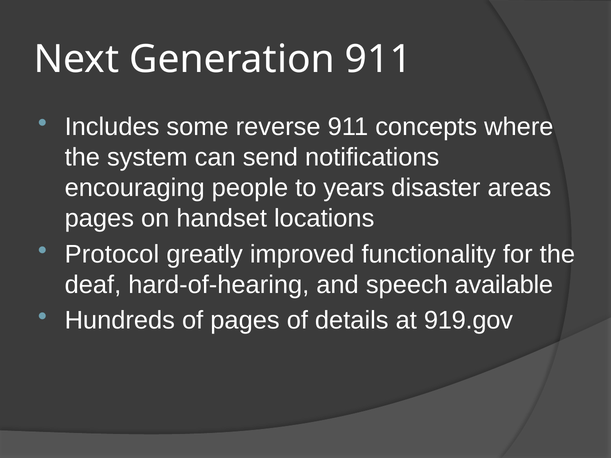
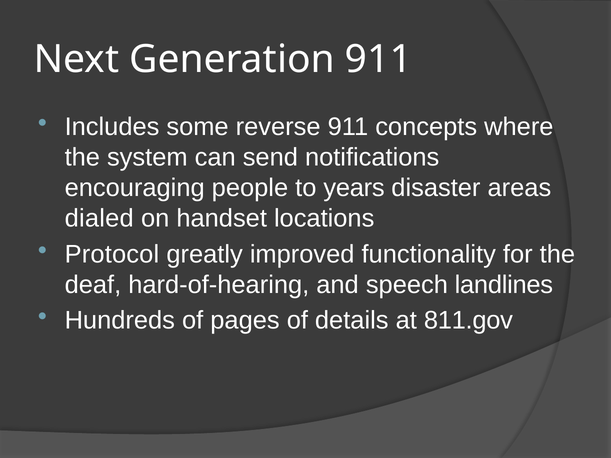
pages: pages -> dialed (99, 219)
available: available -> landlines (504, 285)
919.gov: 919.gov -> 811.gov (468, 320)
